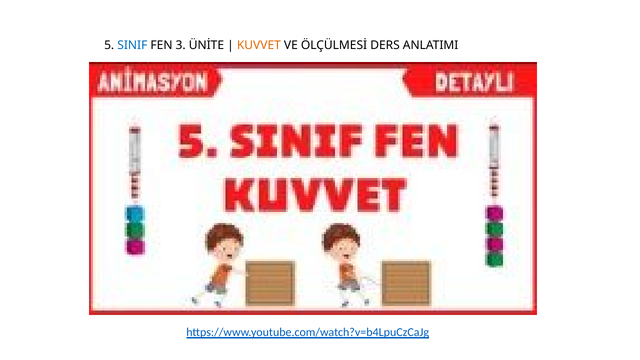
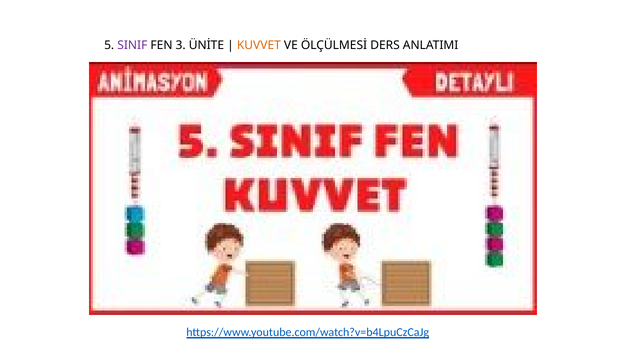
SINIF colour: blue -> purple (132, 45)
